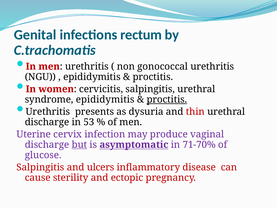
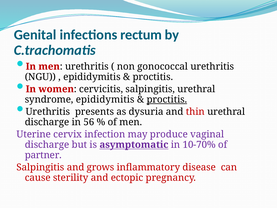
53: 53 -> 56 (89, 122)
but underline: present -> none (79, 144)
71-70%: 71-70% -> 10-70% (199, 144)
glucose: glucose -> partner (43, 155)
ulcers: ulcers -> grows (101, 167)
